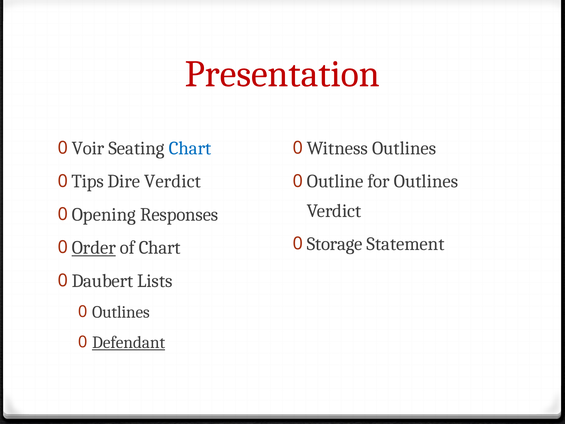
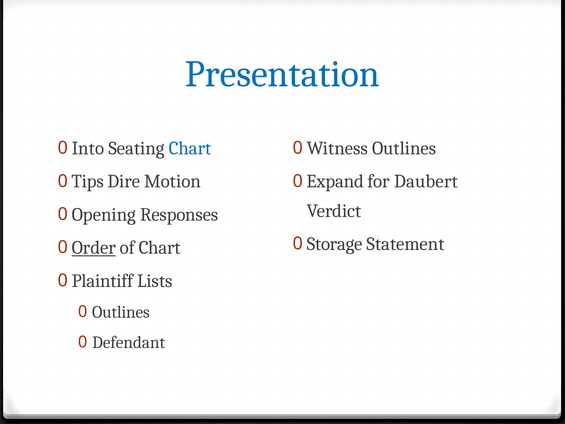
Presentation colour: red -> blue (282, 74)
Voir: Voir -> Into (88, 148)
Dire Verdict: Verdict -> Motion (173, 181)
Outline: Outline -> Expand (335, 181)
for Outlines: Outlines -> Daubert (426, 181)
Daubert: Daubert -> Plaintiff (102, 281)
Defendant underline: present -> none (129, 342)
